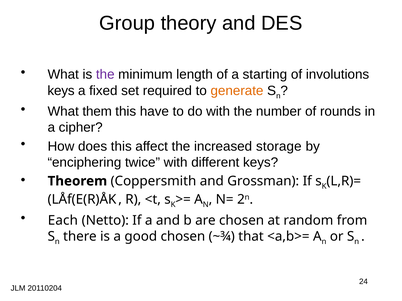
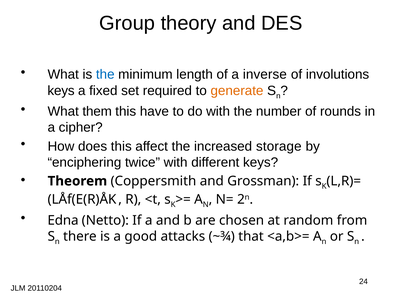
the colour: purple -> blue (105, 75)
starting: starting -> inverse (265, 75)
Each: Each -> Edna (63, 221)
good chosen: chosen -> attacks (183, 237)
